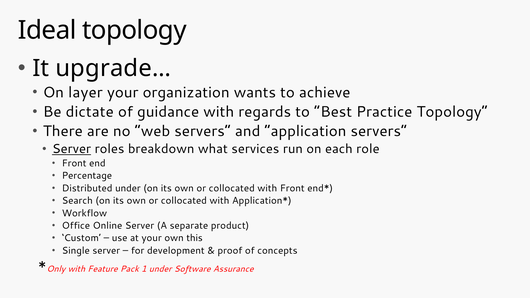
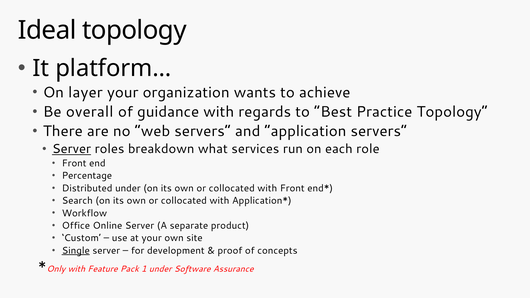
upgrade…: upgrade… -> platform… (113, 68)
dictate: dictate -> overall (90, 112)
this: this -> site (195, 238)
Single underline: none -> present (76, 251)
